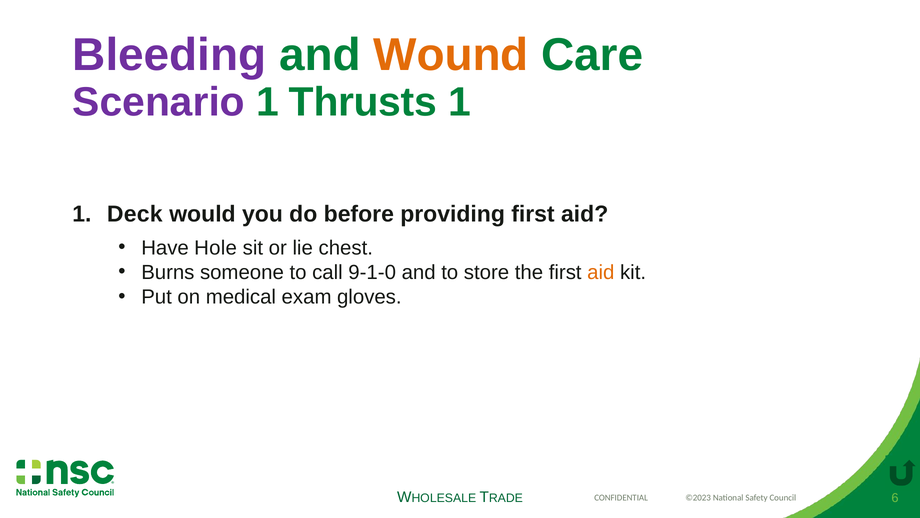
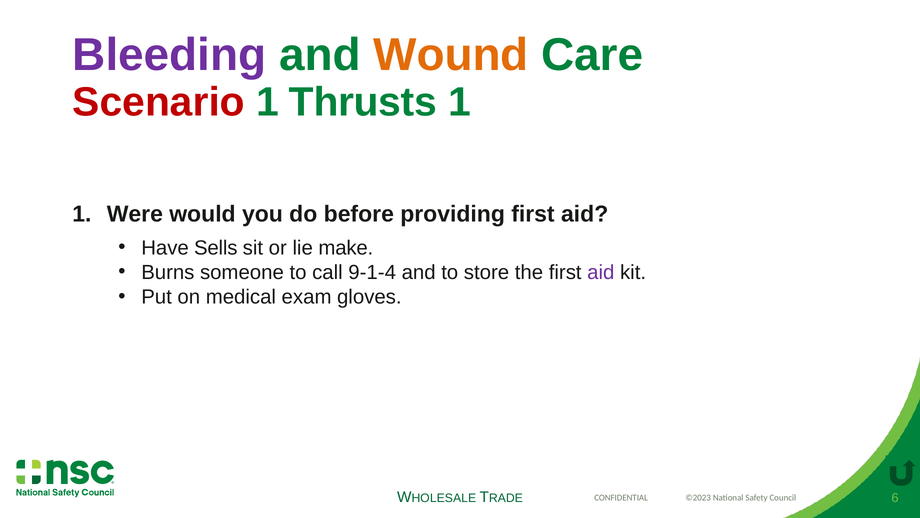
Scenario colour: purple -> red (159, 102)
Deck: Deck -> Were (135, 214)
Hole: Hole -> Sells (216, 248)
chest: chest -> make (346, 248)
9-1-0: 9-1-0 -> 9-1-4 (372, 272)
aid colour: orange -> purple (601, 272)
